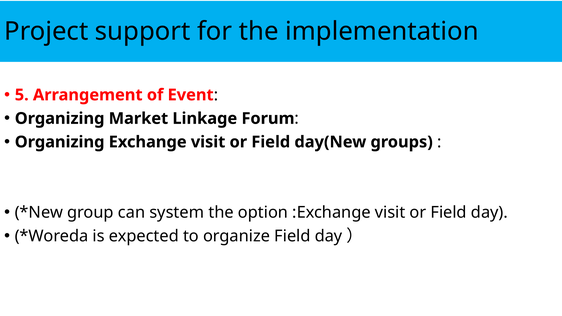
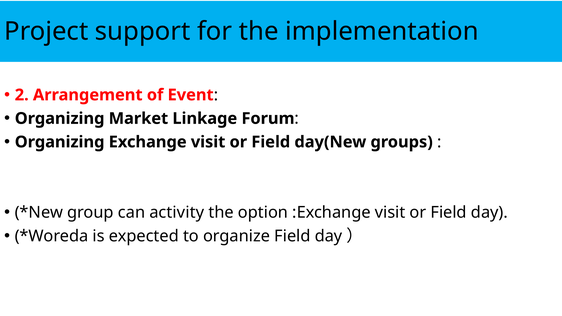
5: 5 -> 2 (22, 95)
system: system -> activity (177, 213)
